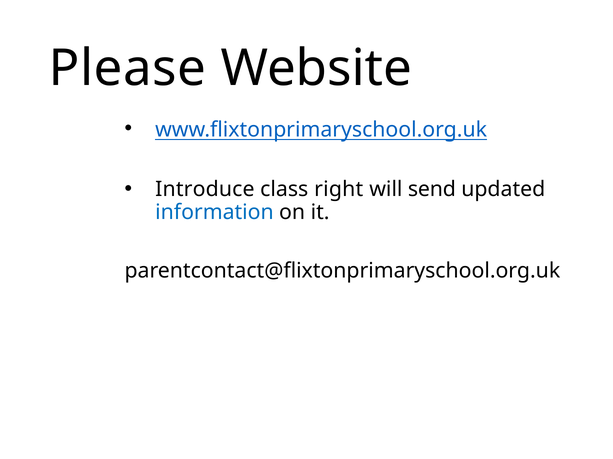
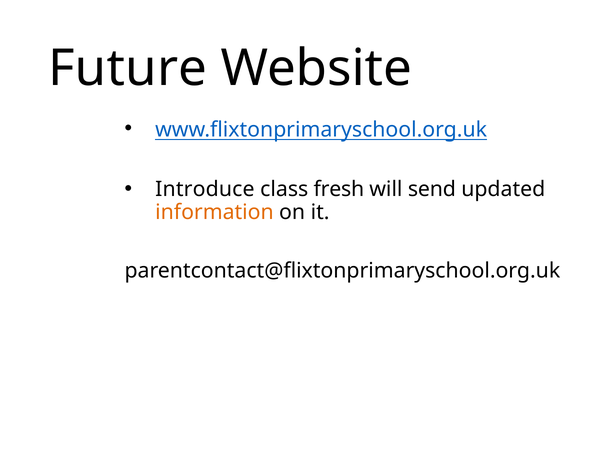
Please: Please -> Future (128, 69)
right: right -> fresh (339, 189)
information colour: blue -> orange (214, 212)
